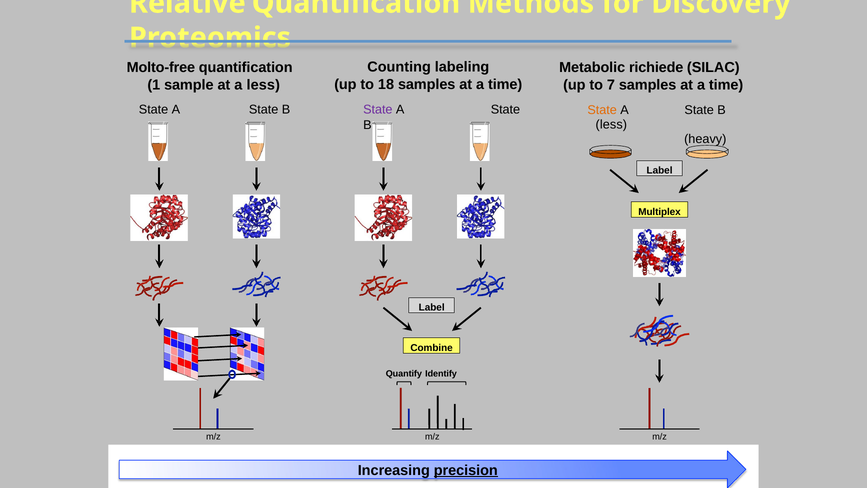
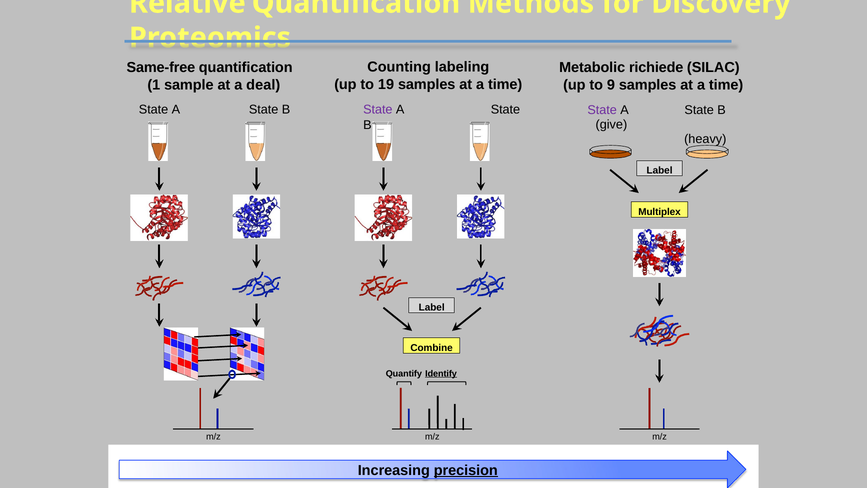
Molto-free: Molto-free -> Same-free (161, 68)
18: 18 -> 19 (386, 84)
7: 7 -> 9 (611, 85)
at a less: less -> deal (263, 85)
State colour: orange -> purple (602, 110)
less: less -> give (611, 124)
Identify underline: none -> present (441, 373)
